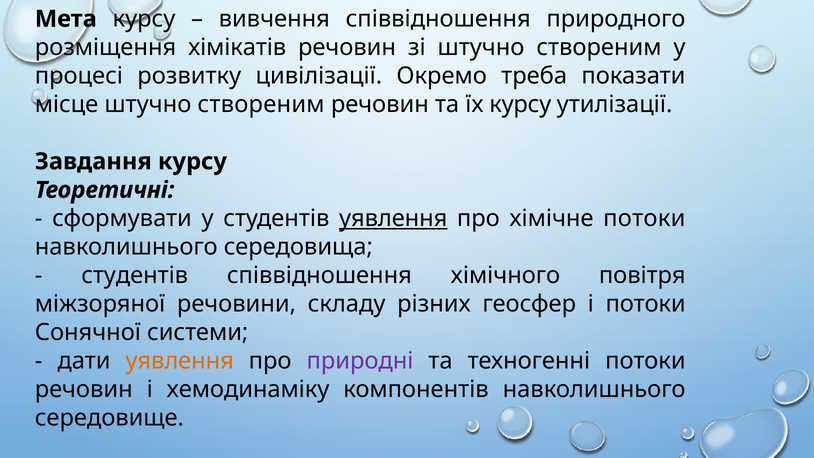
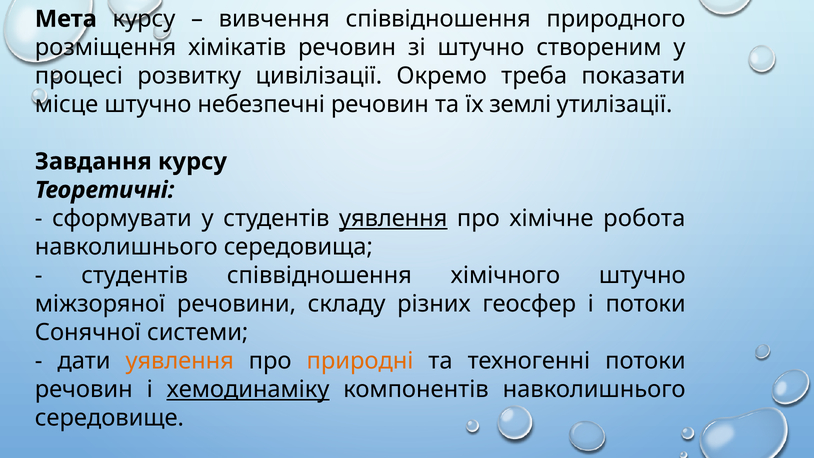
місце штучно створеним: створеним -> небезпечні (261, 104)
їх курсу: курсу -> землі (520, 104)
хімічне потоки: потоки -> робота (644, 218)
хімічного повітря: повітря -> штучно (642, 275)
природні colour: purple -> orange (360, 361)
хемодинаміку underline: none -> present (248, 389)
